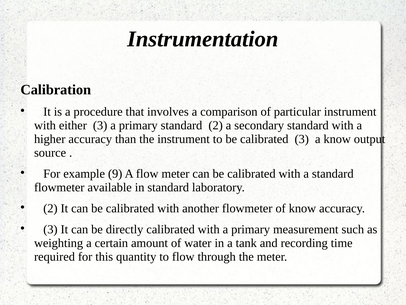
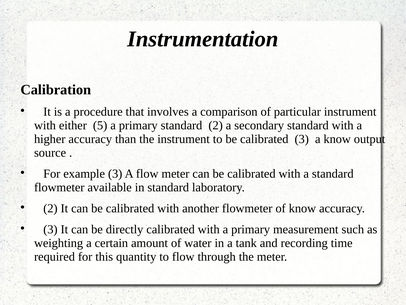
either 3: 3 -> 5 (100, 125)
example 9: 9 -> 3 (115, 173)
